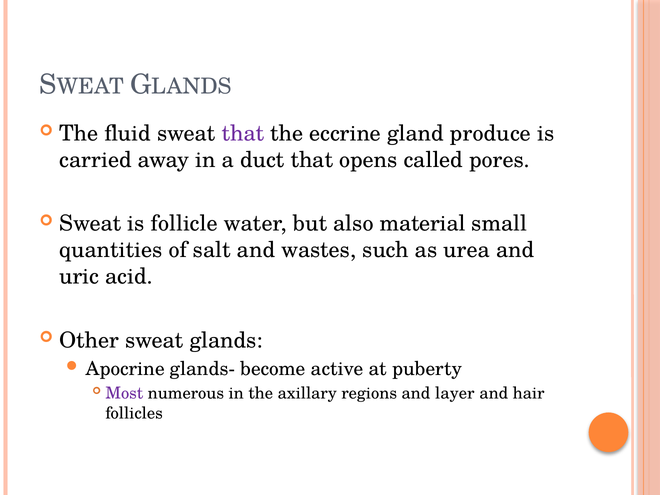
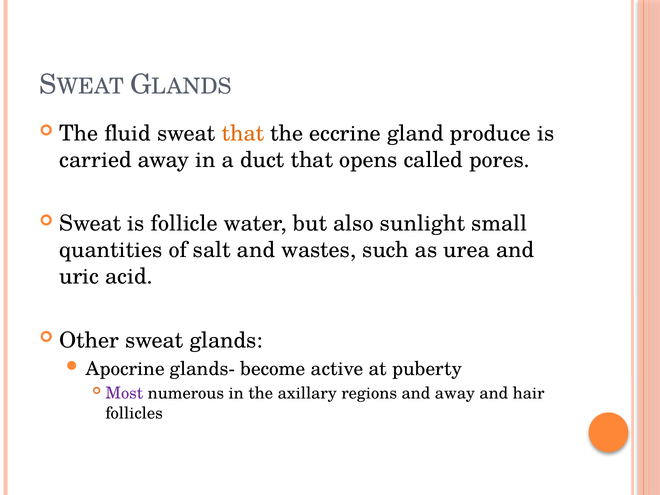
that colour: purple -> orange (243, 133)
material: material -> sunlight (422, 224)
and layer: layer -> away (455, 393)
